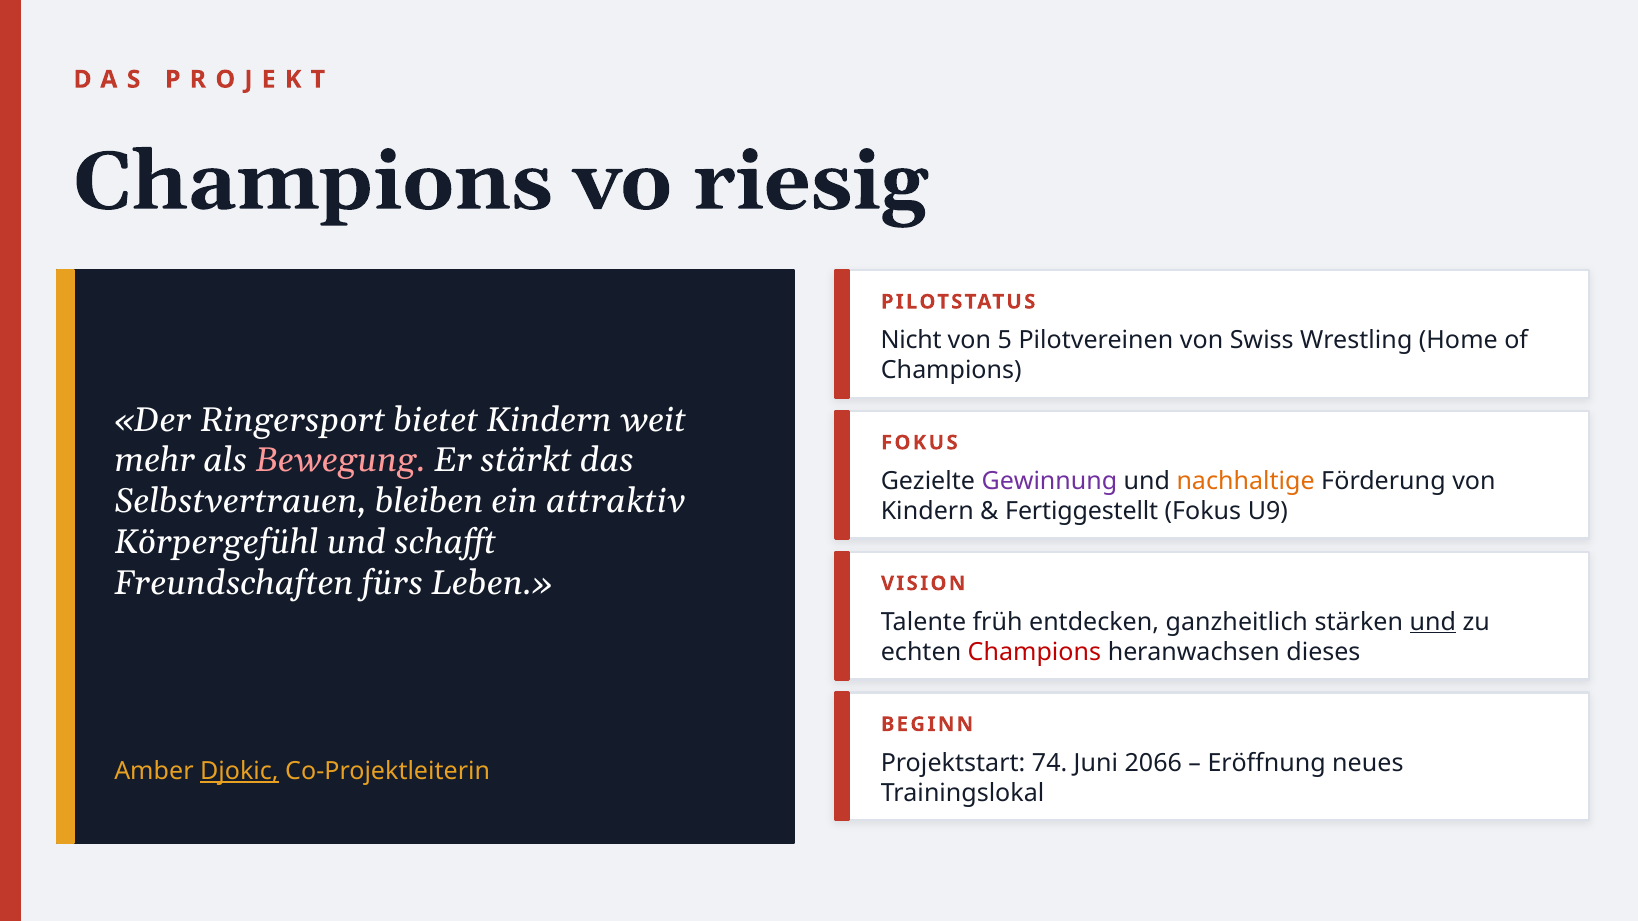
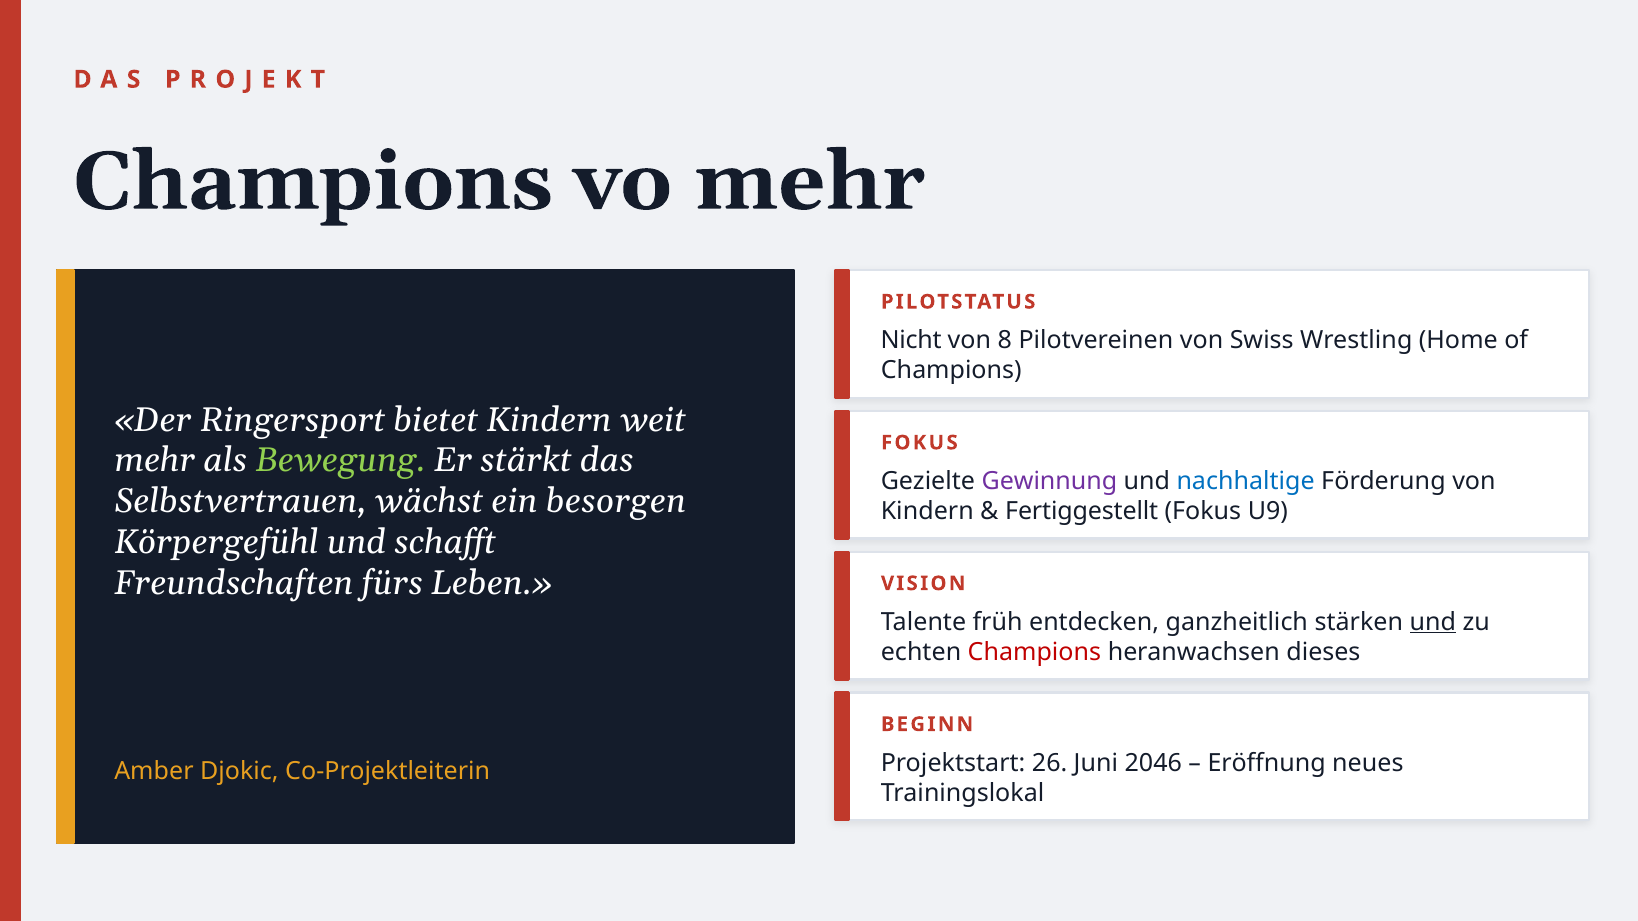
vo riesig: riesig -> mehr (810, 182)
5: 5 -> 8 (1005, 340)
Bewegung colour: pink -> light green (341, 461)
nachhaltige colour: orange -> blue (1246, 481)
bleiben: bleiben -> wächst (429, 502)
attraktiv: attraktiv -> besorgen (616, 502)
74: 74 -> 26 (1050, 763)
2066: 2066 -> 2046 (1153, 763)
Djokic underline: present -> none (239, 772)
